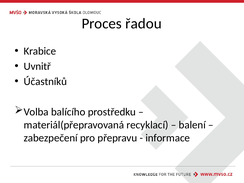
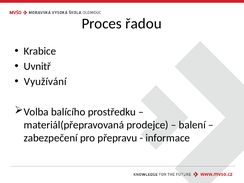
Účastníků: Účastníků -> Využívání (45, 82)
recyklací: recyklací -> prodejce (147, 125)
